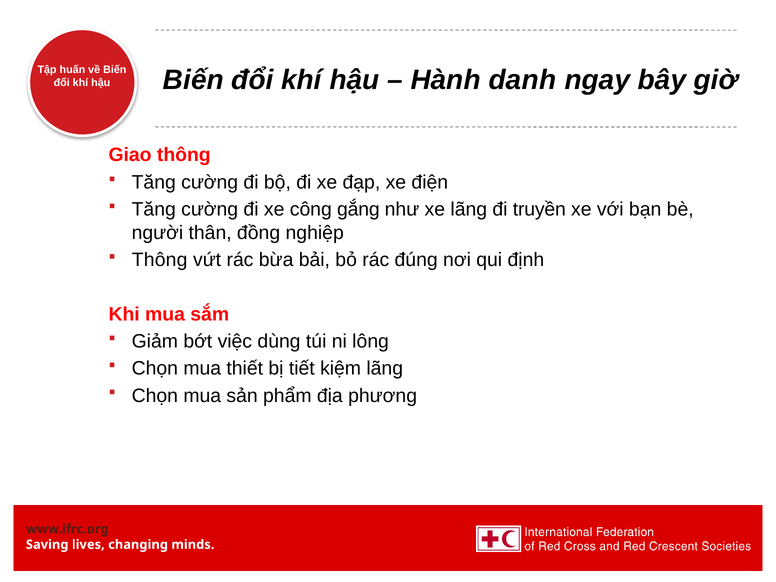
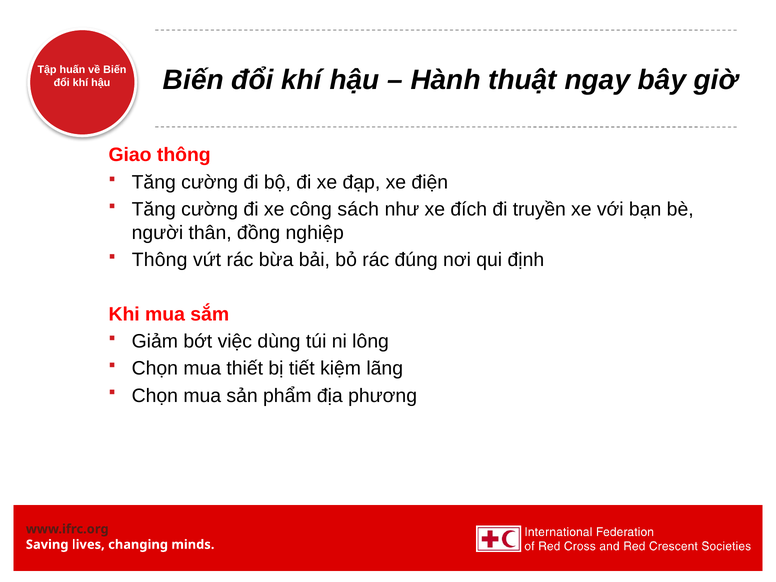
danh: danh -> thuật (523, 80)
gắng: gắng -> sách (358, 209)
xe lãng: lãng -> đích (469, 209)
